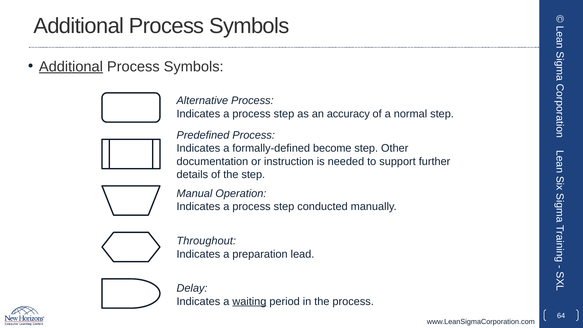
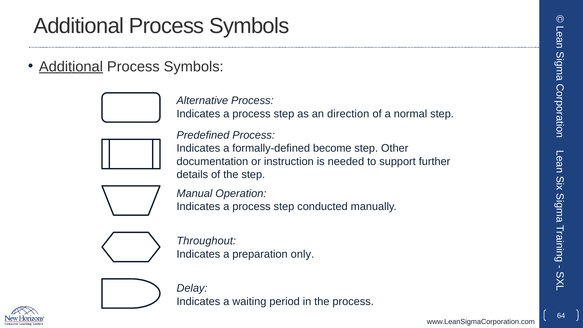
accuracy: accuracy -> direction (348, 114)
lead: lead -> only (302, 254)
waiting underline: present -> none (249, 301)
